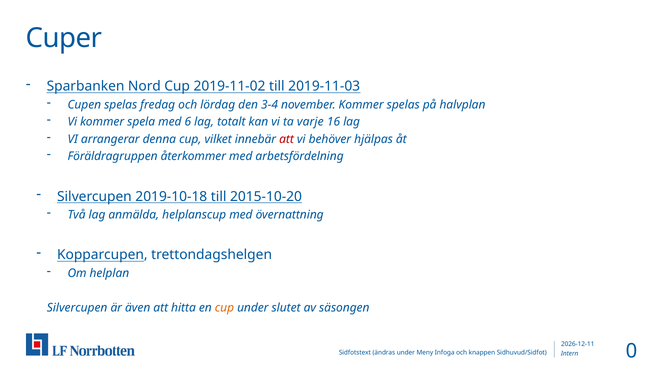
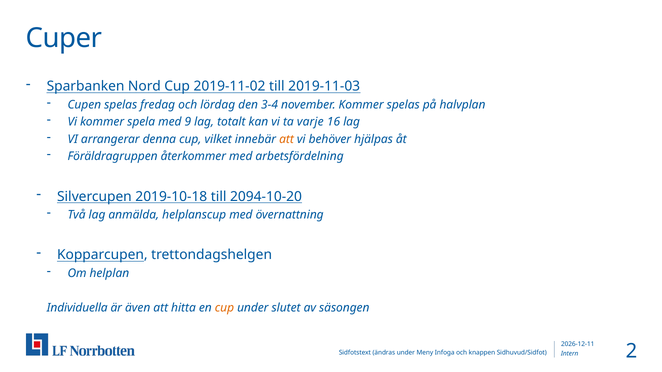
6: 6 -> 9 (188, 122)
att colour: red -> orange (287, 139)
2015-10-20: 2015-10-20 -> 2094-10-20 (266, 197)
Silvercupen: Silvercupen -> Individuella (77, 308)
0: 0 -> 2 (632, 351)
